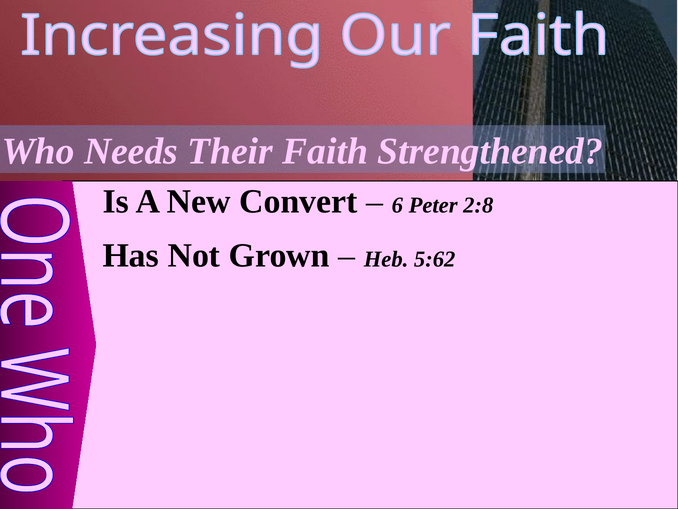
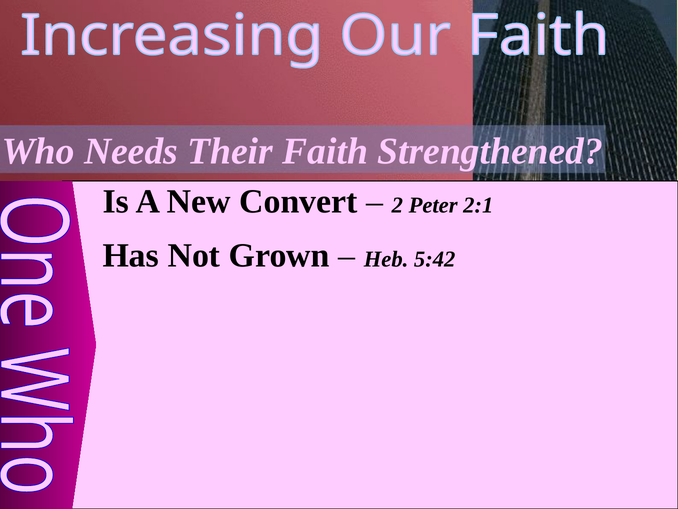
6: 6 -> 2 (397, 205)
2:8: 2:8 -> 2:1 (478, 205)
5:62: 5:62 -> 5:42 (435, 259)
